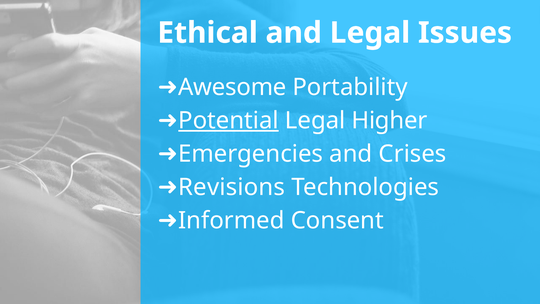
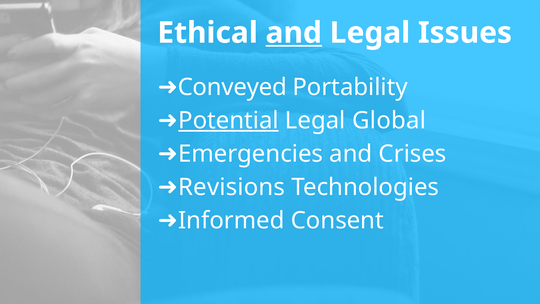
and underline: none -> present (294, 33)
Awesome: Awesome -> Conveyed (232, 87)
Higher: Higher -> Global (389, 120)
